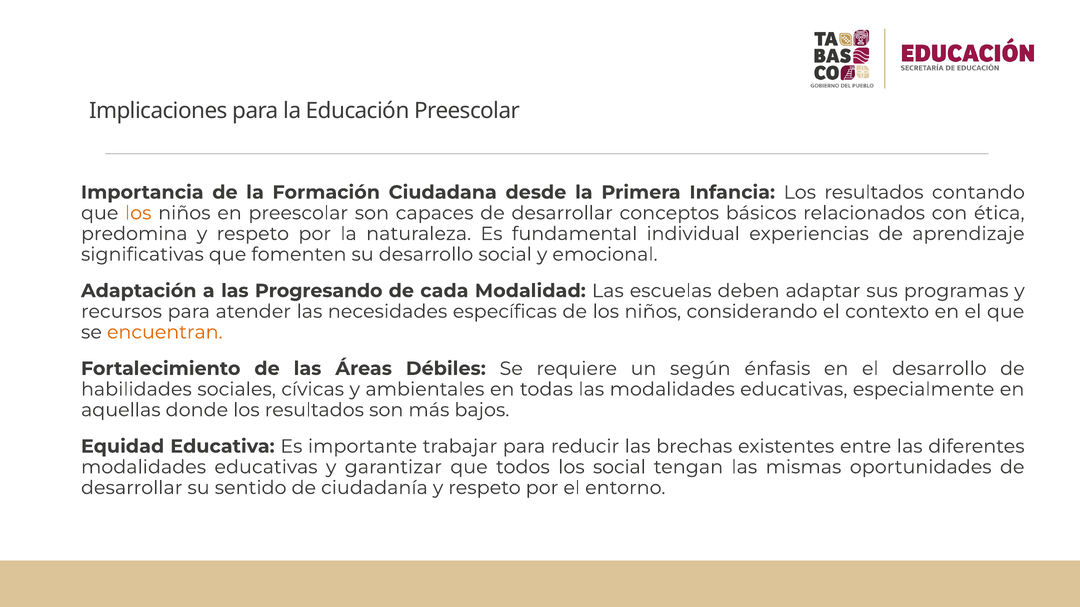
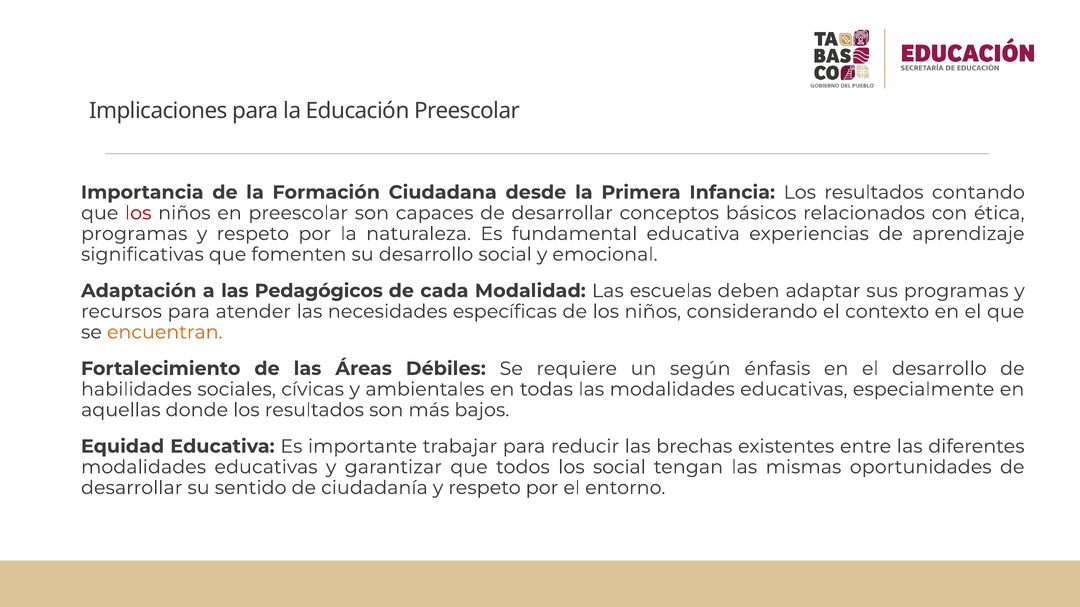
los colour: orange -> red (138, 213)
predomina: predomina -> programas (134, 234)
fundamental individual: individual -> educativa (693, 234)
Progresando: Progresando -> Pedagógicos (319, 291)
